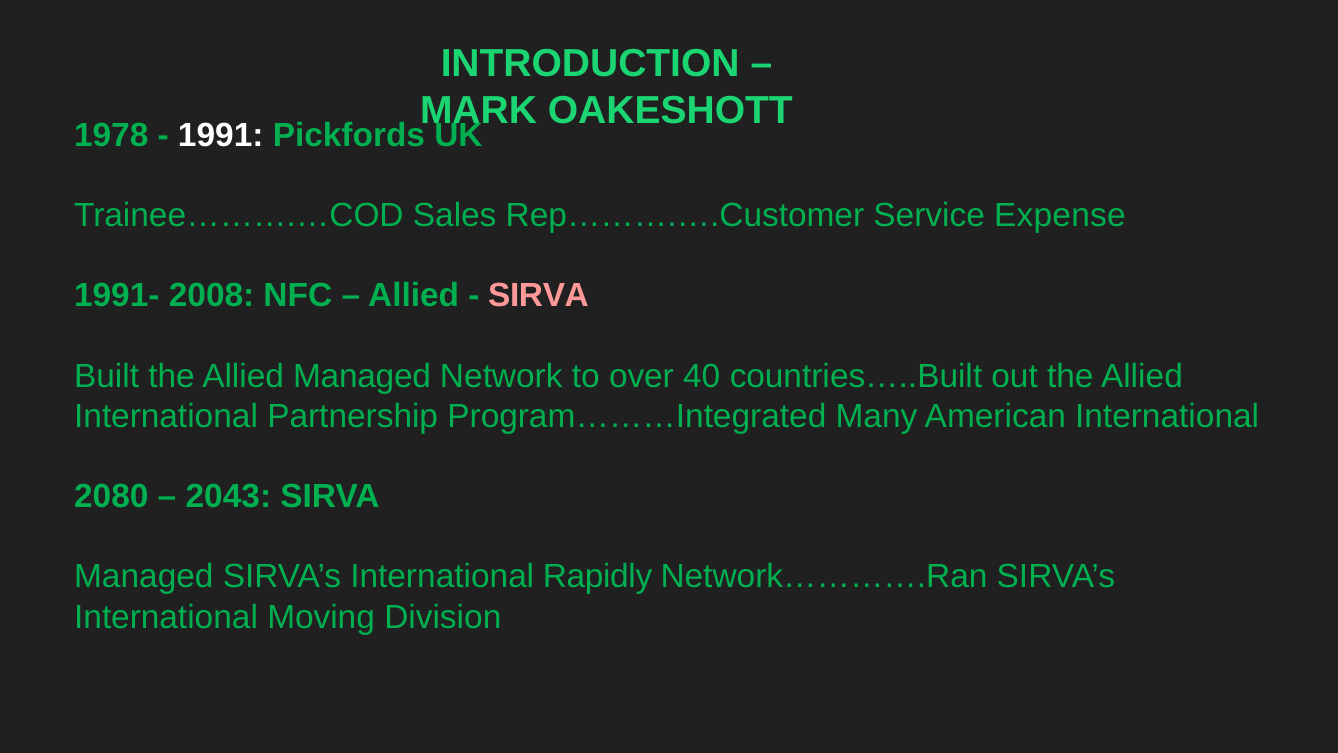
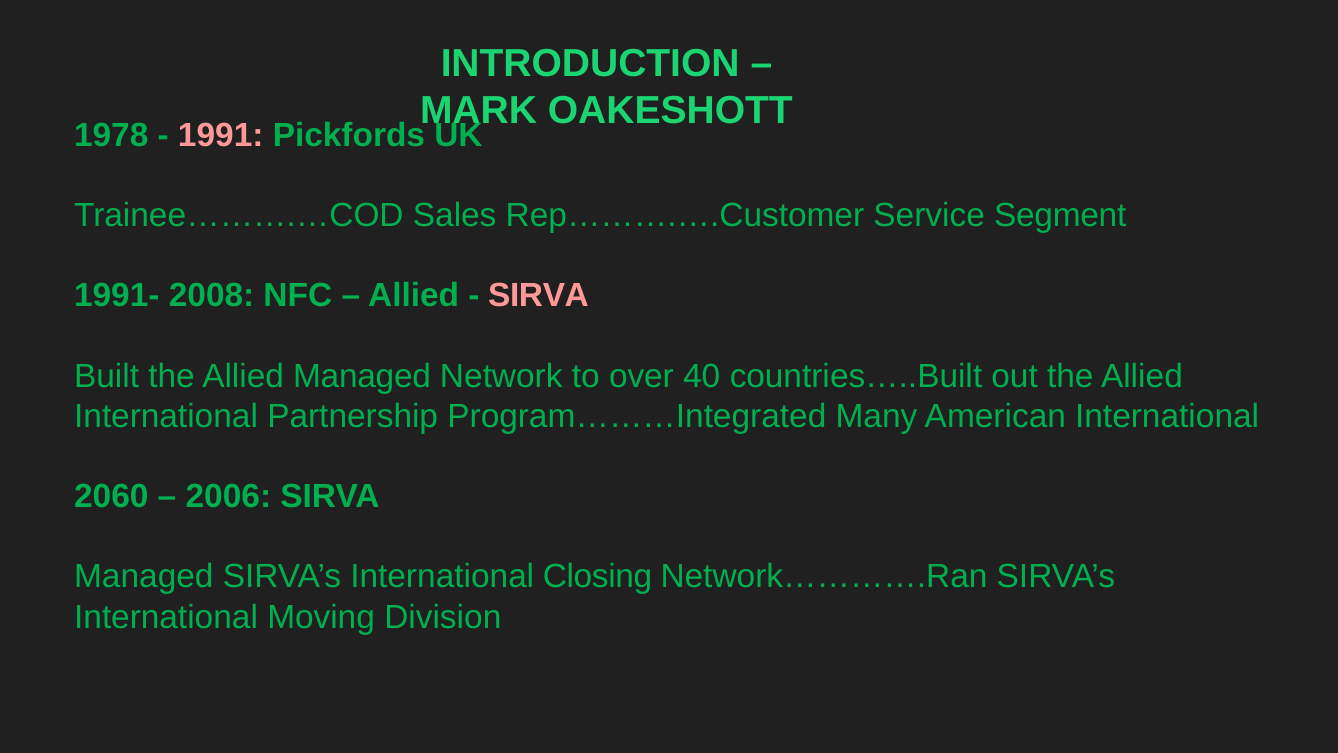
1991 colour: white -> pink (221, 135)
Expense: Expense -> Segment (1060, 215)
2080: 2080 -> 2060 (111, 496)
2043: 2043 -> 2006 (228, 496)
Rapidly: Rapidly -> Closing (598, 577)
